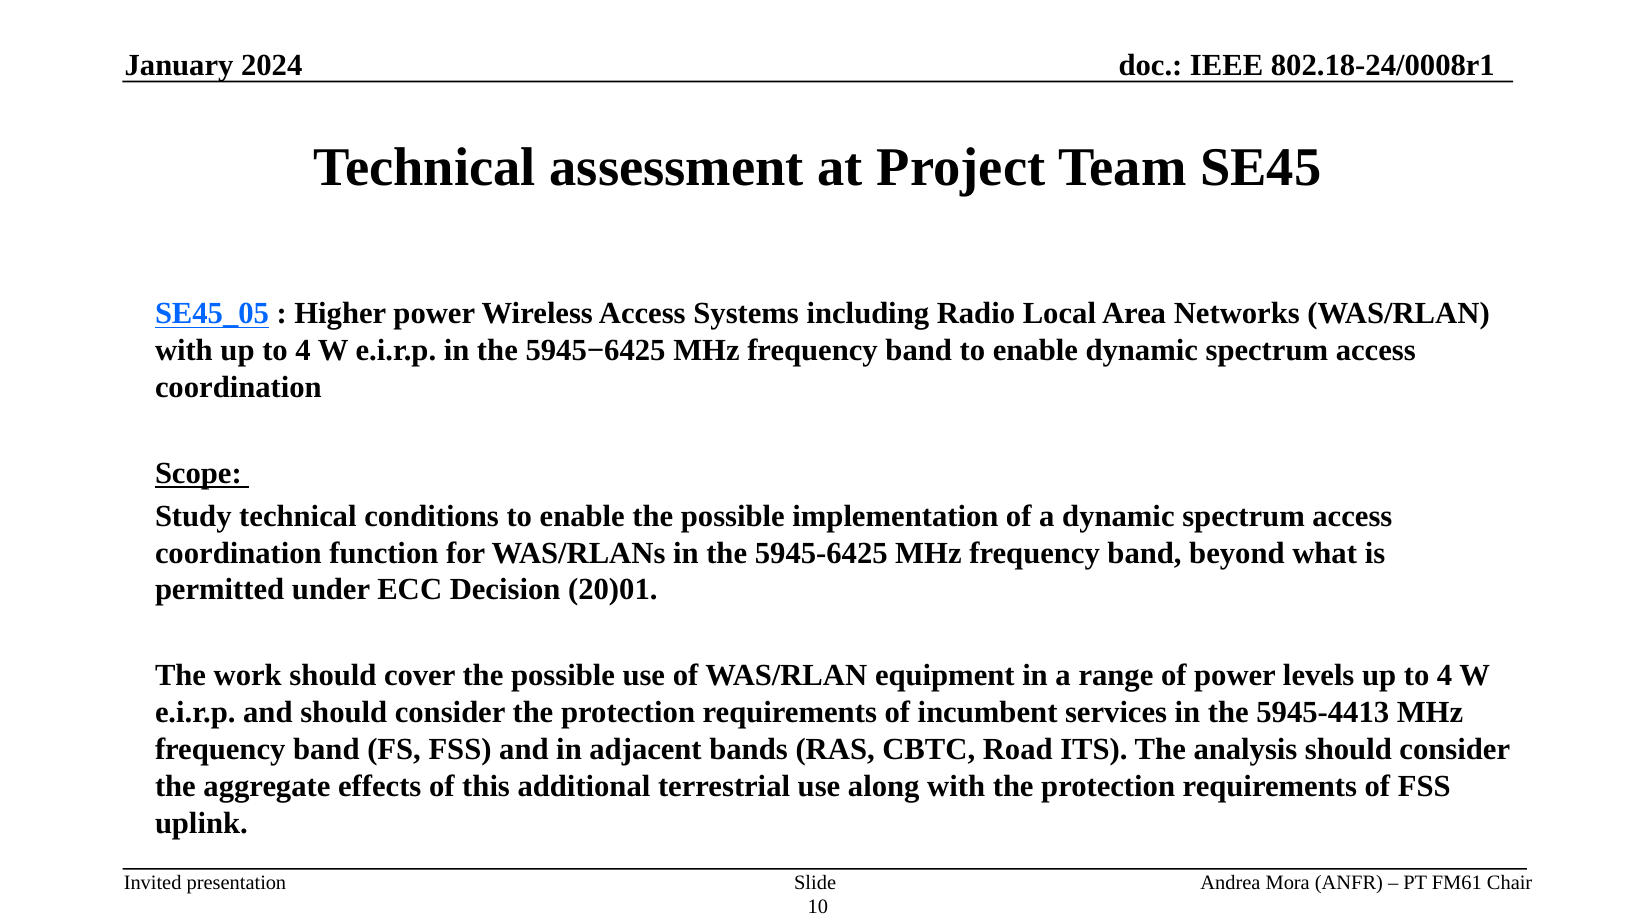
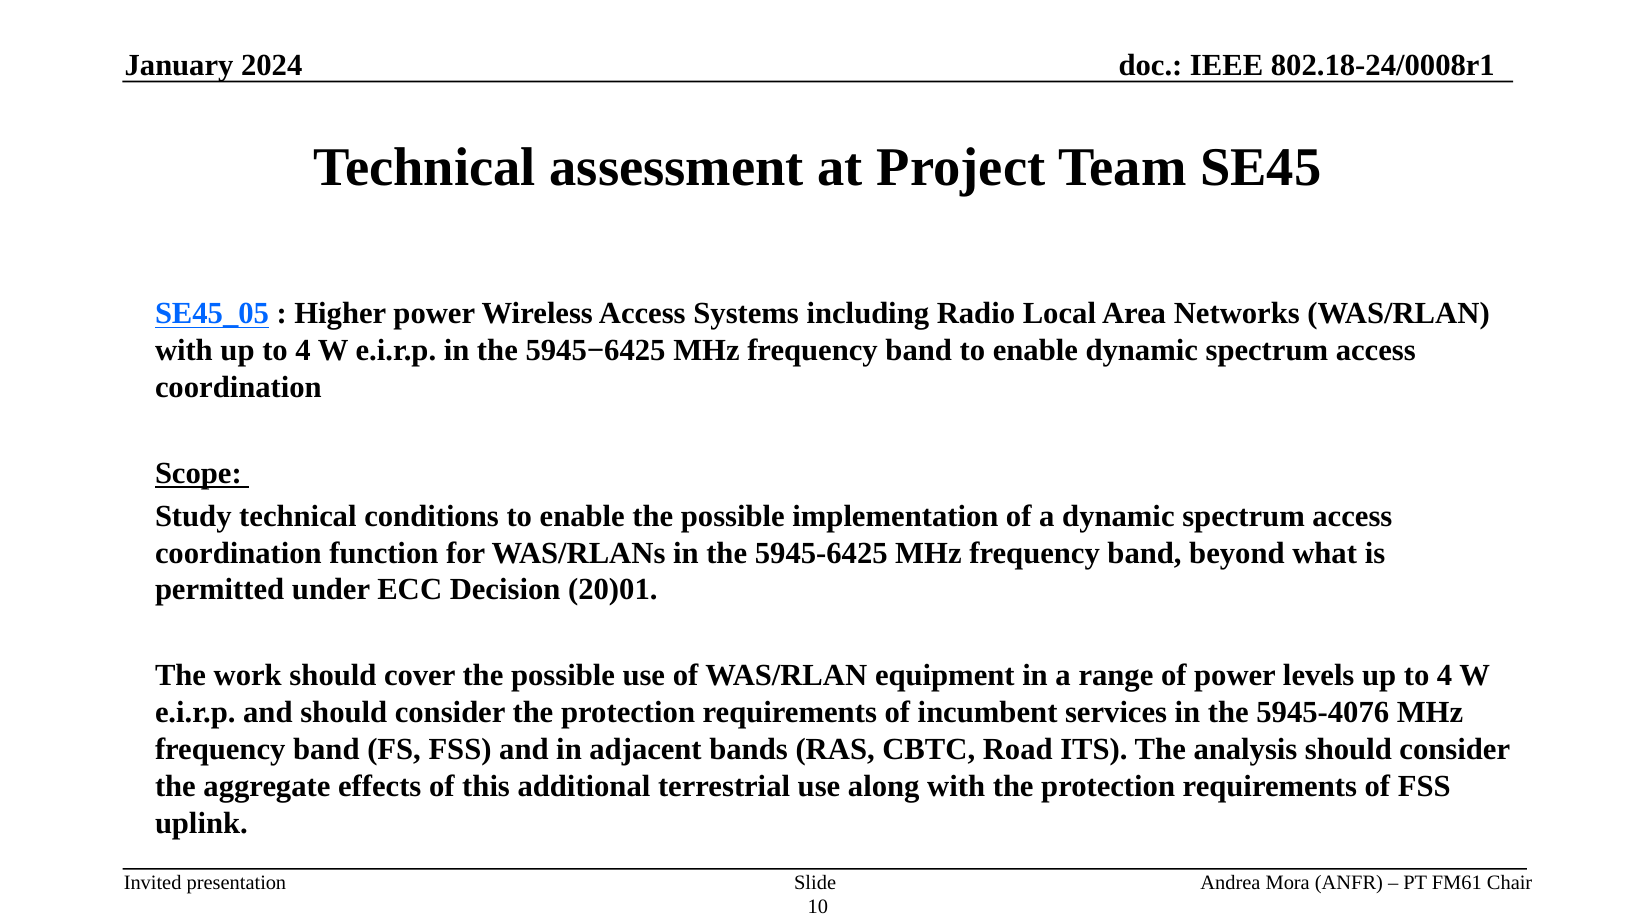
5945-4413: 5945-4413 -> 5945-4076 (1323, 713)
